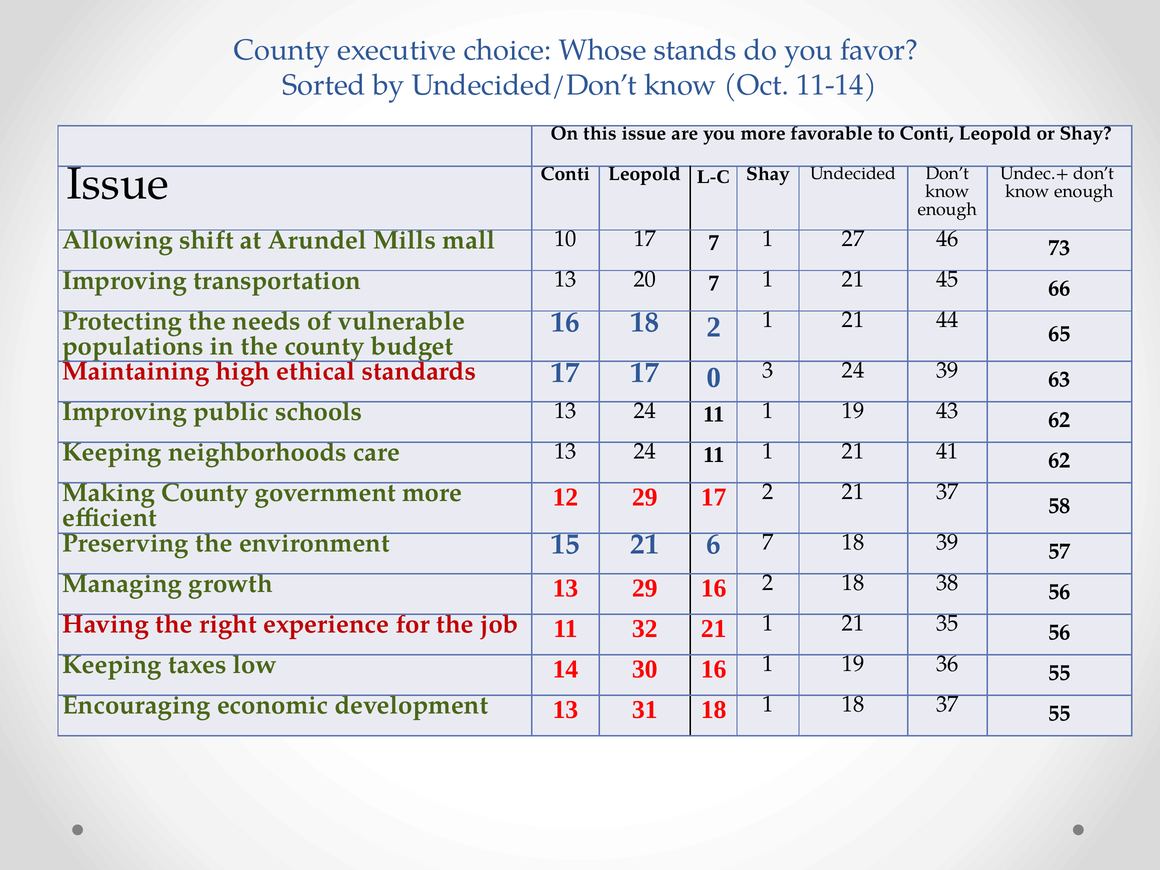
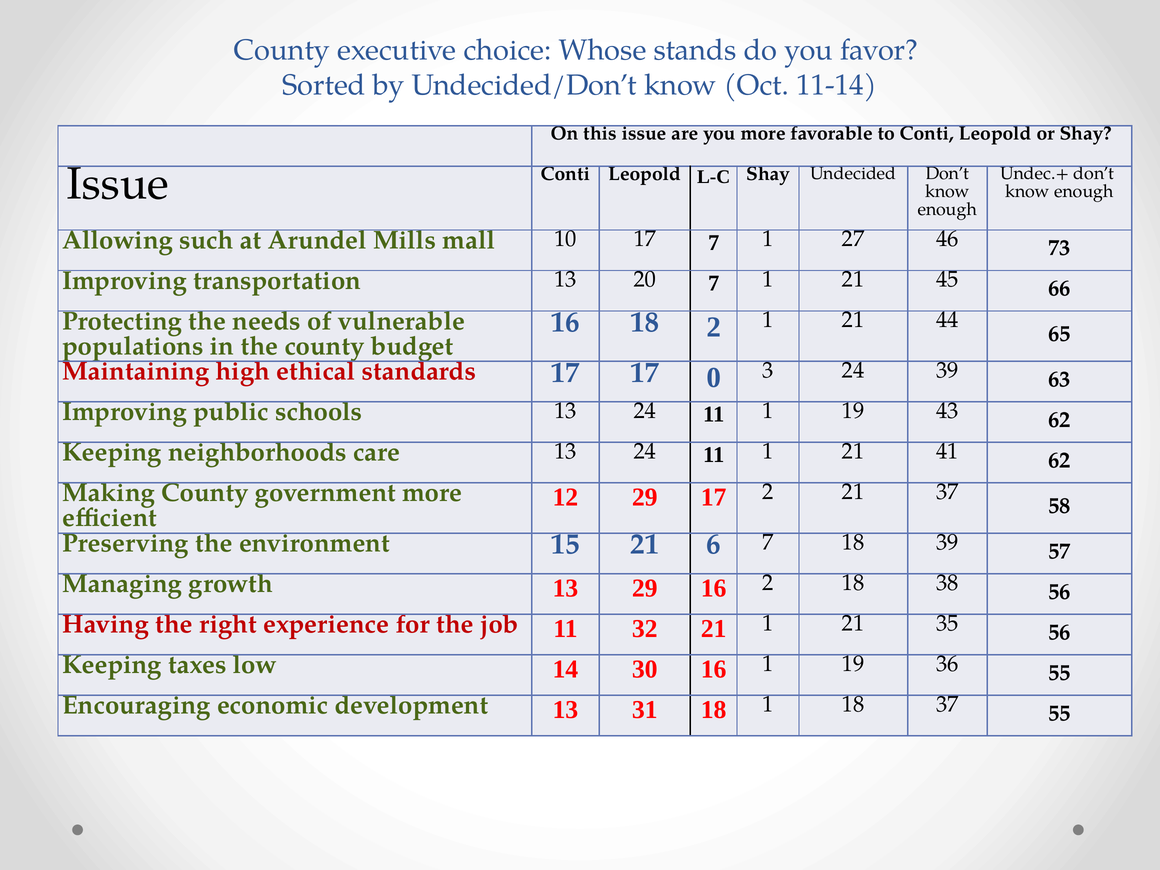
shift: shift -> such (206, 240)
